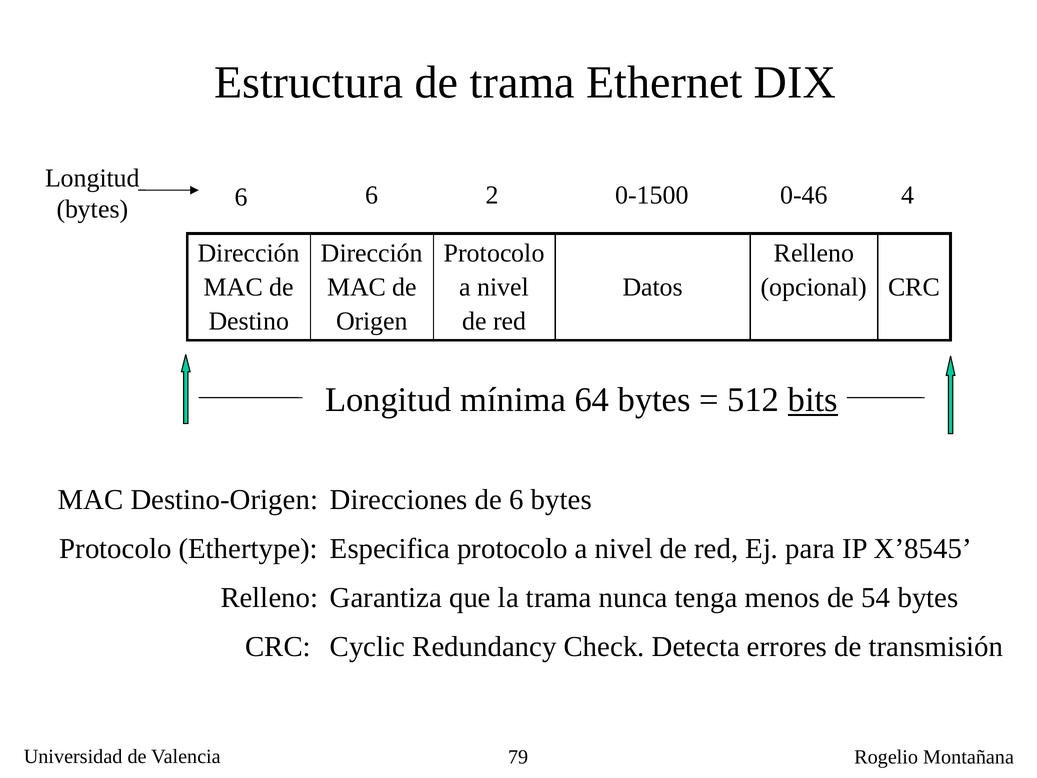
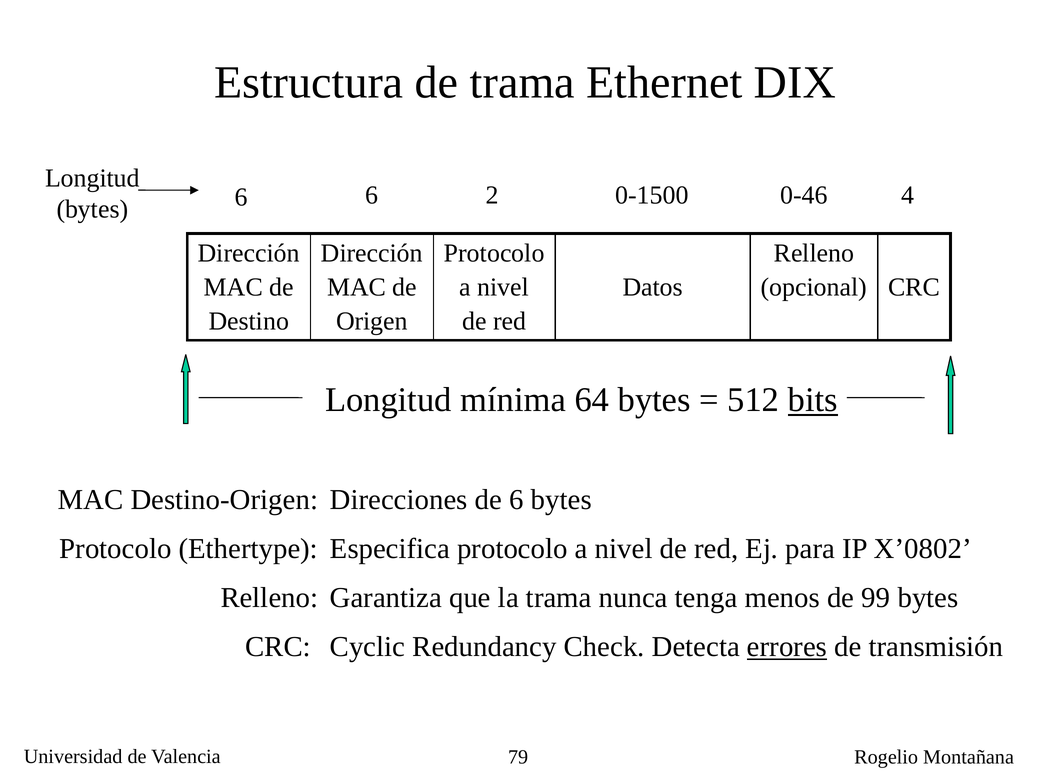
X’8545: X’8545 -> X’0802 (923, 549)
54: 54 -> 99 (876, 598)
errores underline: none -> present (787, 647)
